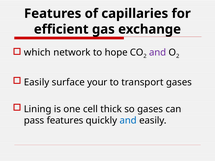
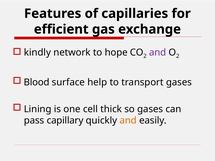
which: which -> kindly (37, 53)
Easily: Easily -> Blood (37, 82)
your: your -> help (97, 82)
pass features: features -> capillary (65, 121)
and colour: blue -> orange (128, 121)
